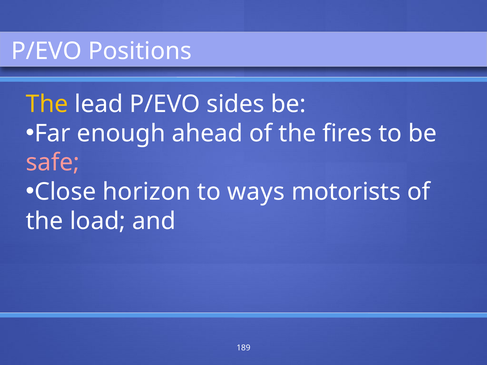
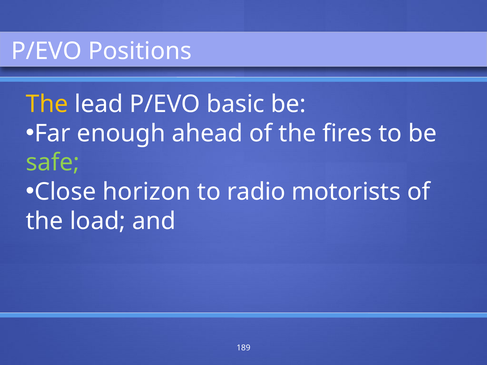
sides: sides -> basic (236, 104)
safe colour: pink -> light green (53, 163)
ways: ways -> radio (256, 192)
